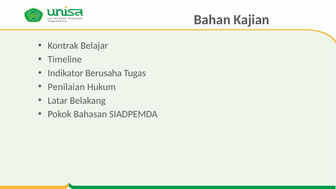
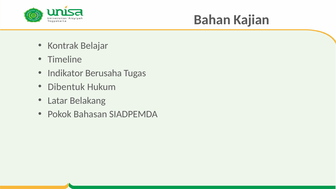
Penilaian: Penilaian -> Dibentuk (66, 87)
